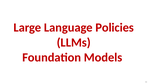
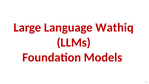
Policies: Policies -> Wathiq (115, 27)
